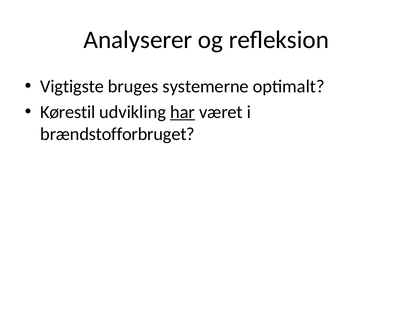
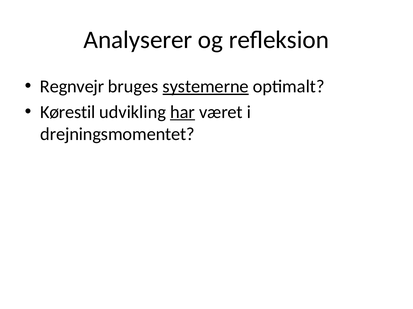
Vigtigste: Vigtigste -> Regnvejr (72, 87)
systemerne underline: none -> present (206, 87)
brændstofforbruget: brændstofforbruget -> drejningsmomentet (118, 134)
